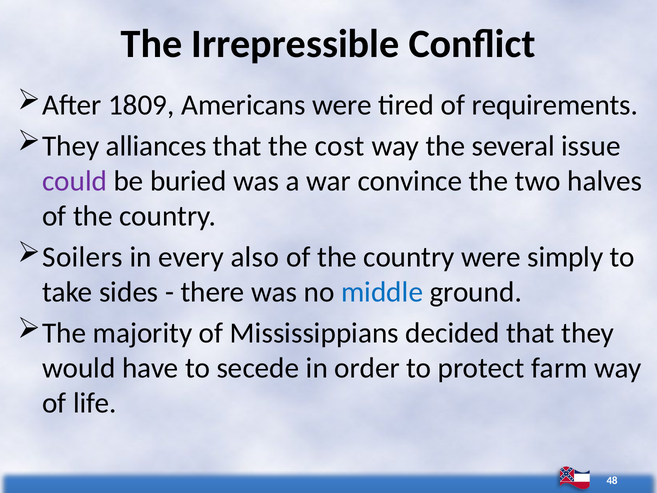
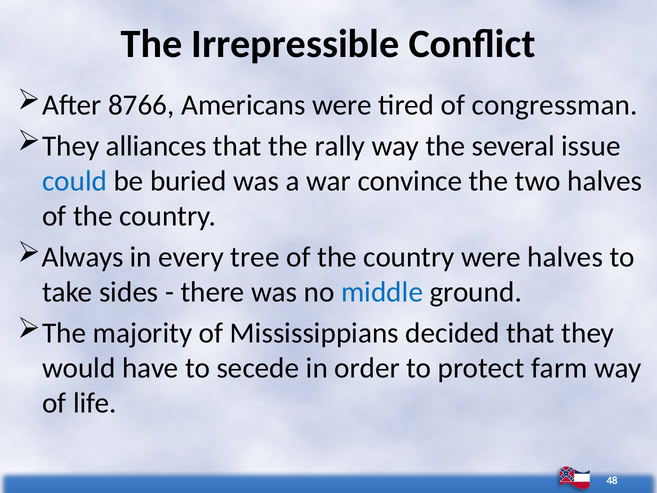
1809: 1809 -> 8766 (141, 105)
requirements: requirements -> congressman (555, 105)
cost: cost -> rally (340, 146)
could colour: purple -> blue (75, 181)
Soilers: Soilers -> Always (83, 257)
also: also -> tree (255, 257)
were simply: simply -> halves (565, 257)
